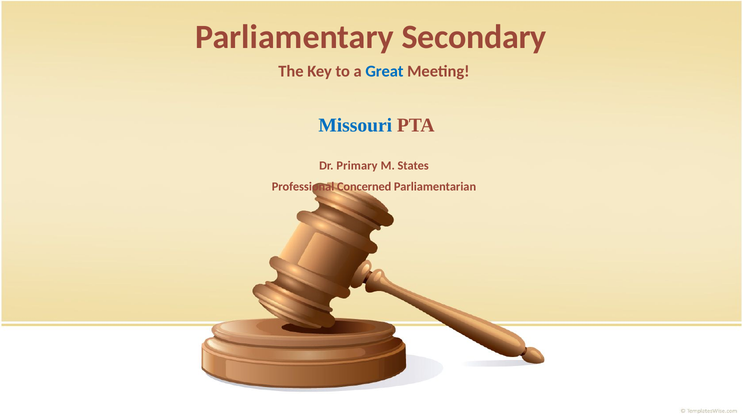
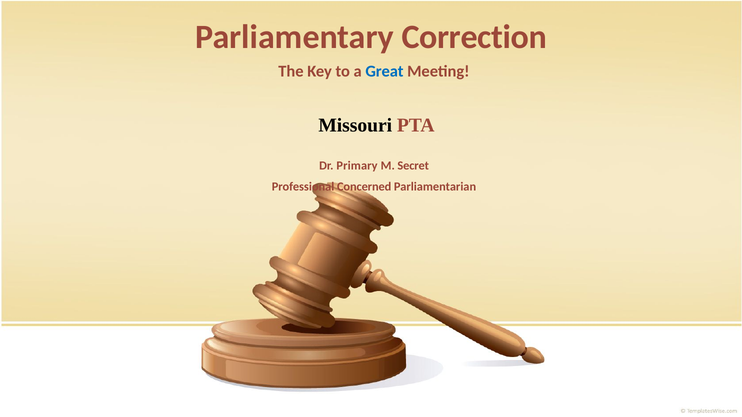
Secondary: Secondary -> Correction (474, 37)
Missouri colour: blue -> black (355, 125)
States: States -> Secret (413, 166)
